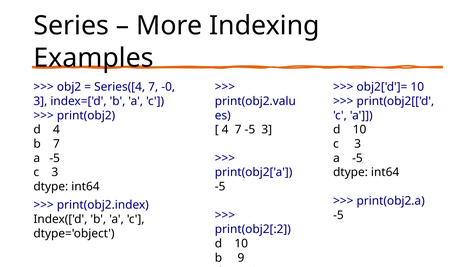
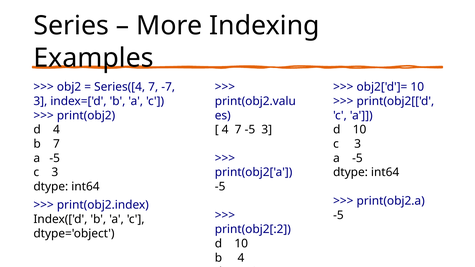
-0: -0 -> -7 (168, 87)
b 9: 9 -> 4 (241, 258)
